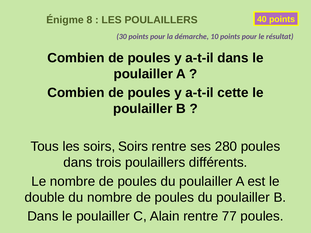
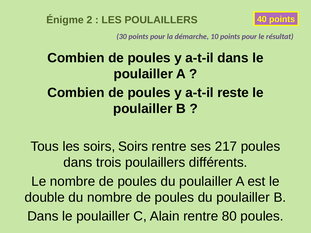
8: 8 -> 2 (89, 20)
cette: cette -> reste (233, 93)
280: 280 -> 217 (226, 147)
77: 77 -> 80 (229, 216)
